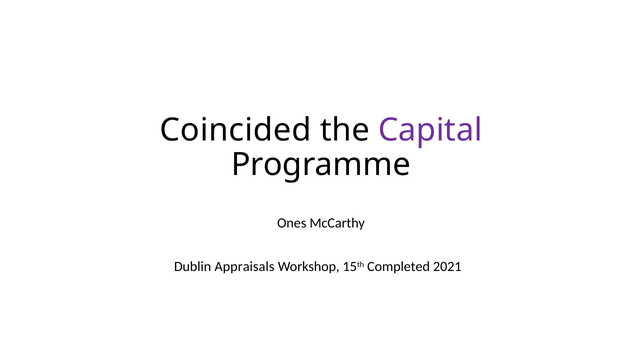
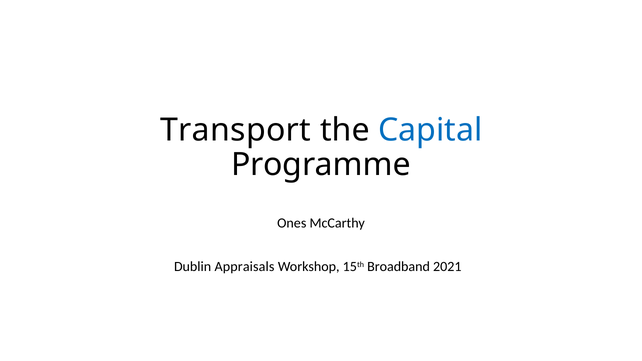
Coincided: Coincided -> Transport (236, 130)
Capital colour: purple -> blue (430, 130)
Completed: Completed -> Broadband (399, 267)
